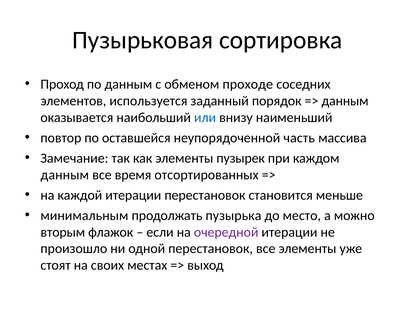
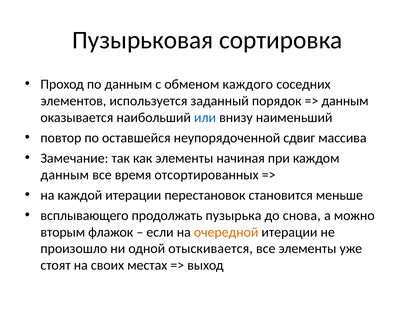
проходе: проходе -> каждого (248, 84)
часть: часть -> сдвиг (299, 137)
пузырек: пузырек -> начиная (241, 158)
минимальным: минимальным -> всплывающего (84, 215)
место: место -> снова (302, 215)
очередной colour: purple -> orange (226, 232)
одной перестановок: перестановок -> отыскивается (211, 248)
